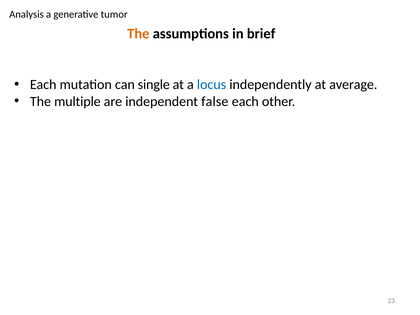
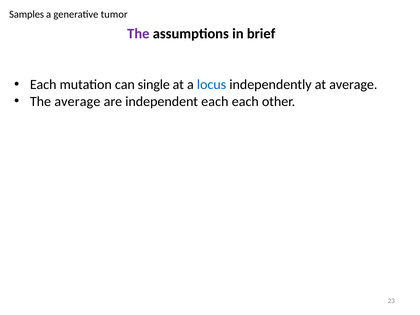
Analysis: Analysis -> Samples (27, 14)
The colour: orange -> purple (138, 34)
The multiple: multiple -> average (77, 101)
independent false: false -> each (215, 101)
